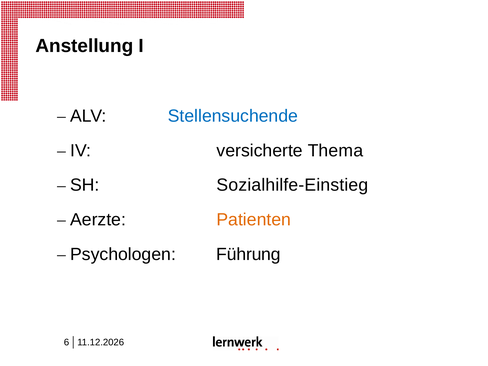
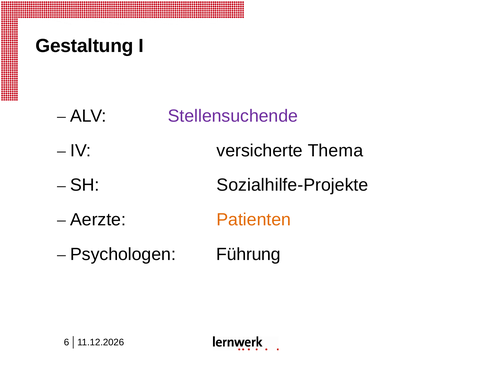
Anstellung: Anstellung -> Gestaltung (84, 46)
Stellensuchende colour: blue -> purple (233, 116)
Sozialhilfe-Einstieg: Sozialhilfe-Einstieg -> Sozialhilfe-Projekte (292, 185)
